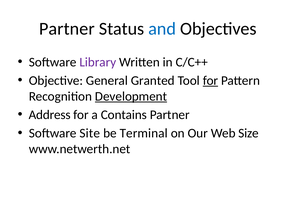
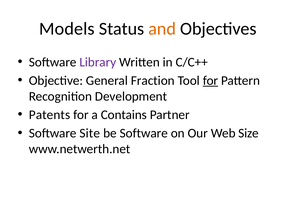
Partner: Partner -> Models (67, 29)
and colour: blue -> orange (162, 29)
Granted: Granted -> Fraction (153, 81)
Development underline: present -> none (131, 96)
Address: Address -> Patents (50, 115)
be Terminal: Terminal -> Software (144, 133)
